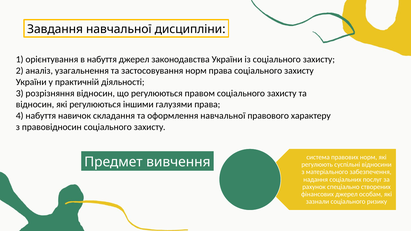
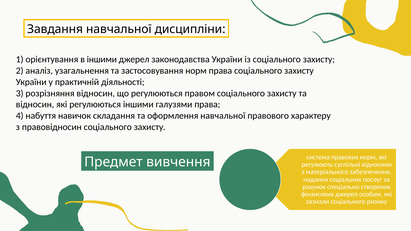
в набуття: набуття -> іншими (102, 59)
